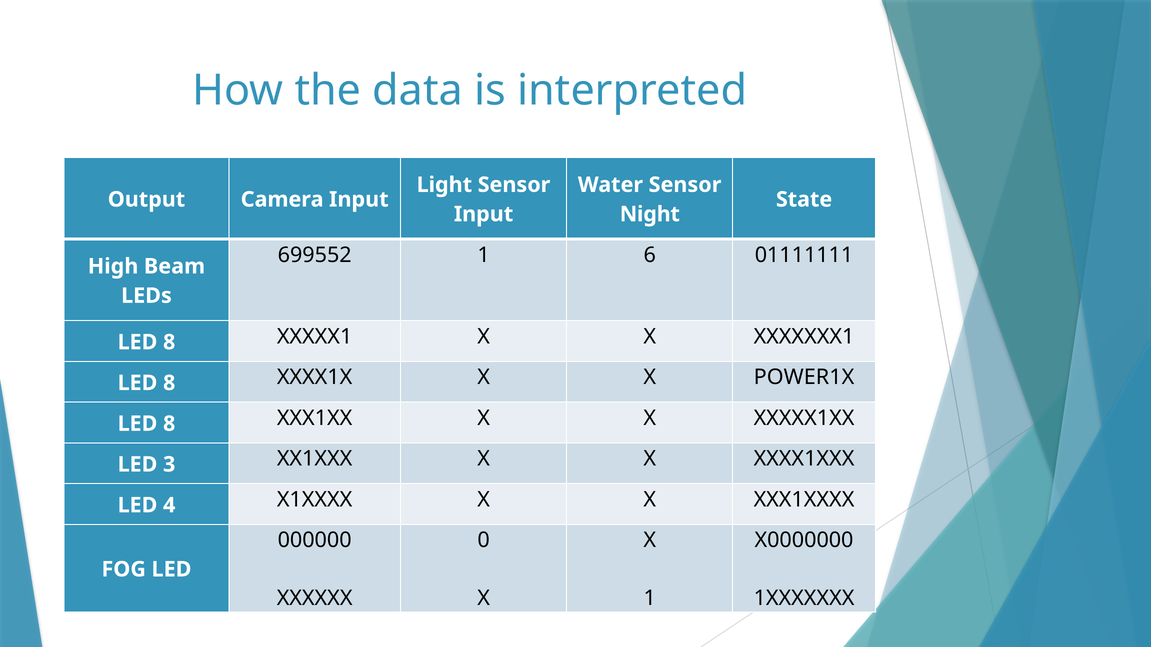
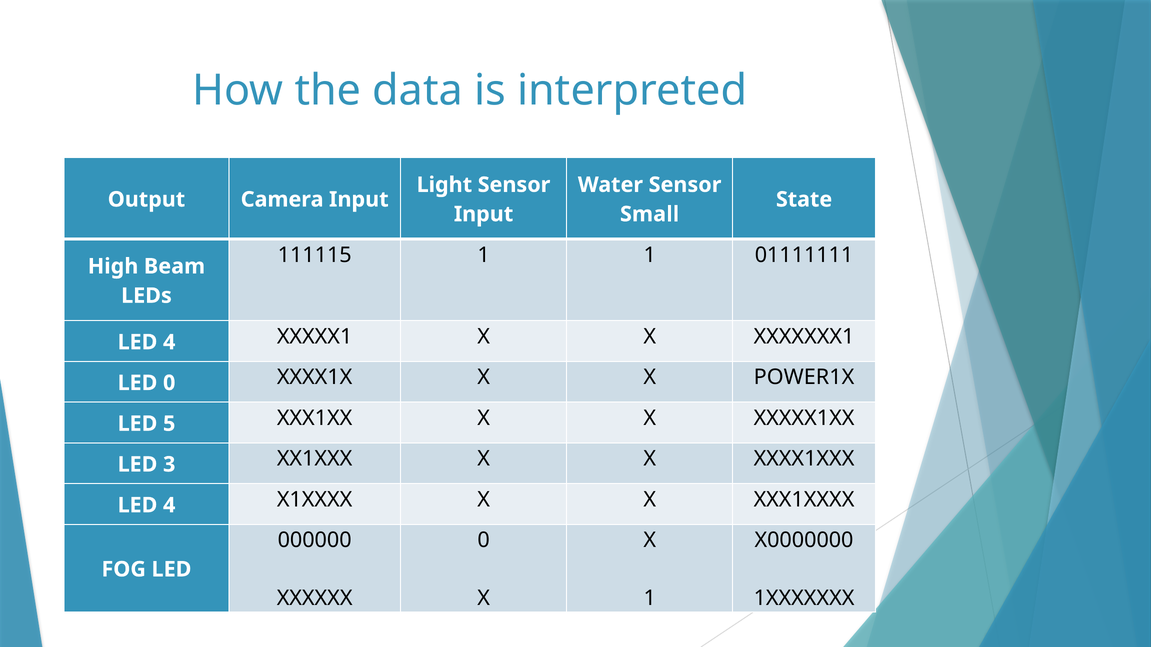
Night: Night -> Small (650, 214)
699552: 699552 -> 111115 (315, 255)
1 6: 6 -> 1 (650, 255)
8: 8 -> 4 (169, 342)
8: 8 -> 0 (169, 383)
8: 8 -> 5 (169, 424)
